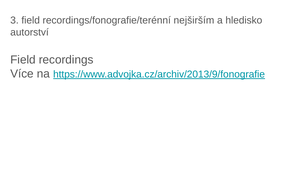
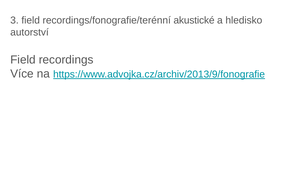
nejširším: nejširším -> akustické (194, 20)
